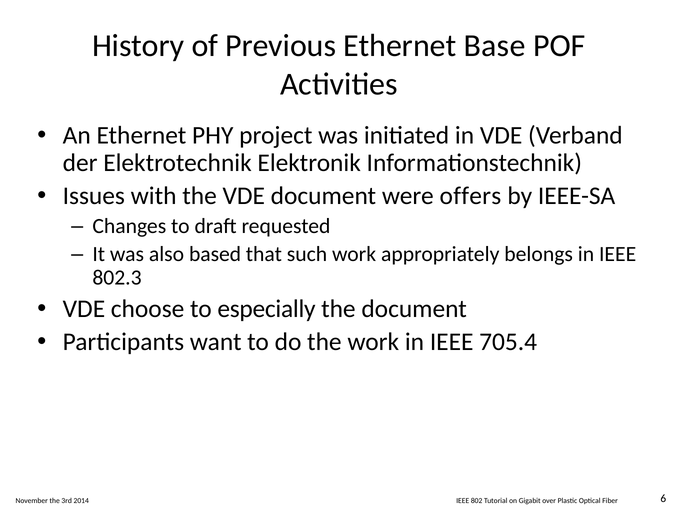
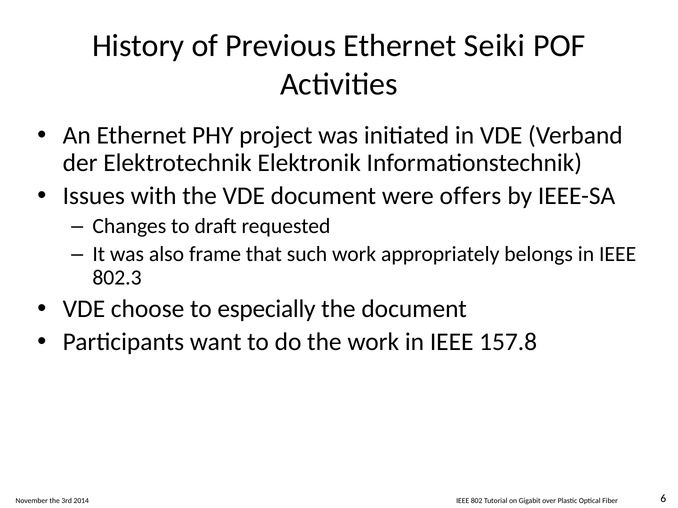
Base: Base -> Seiki (494, 46)
based: based -> frame (215, 254)
705.4: 705.4 -> 157.8 (508, 342)
